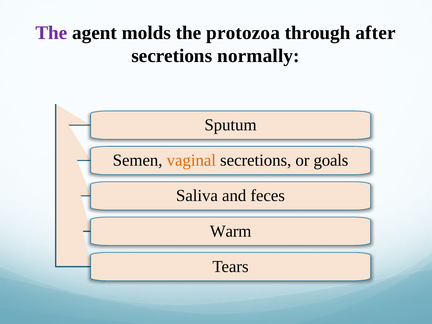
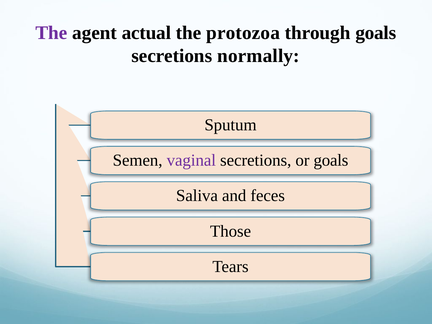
molds: molds -> actual (146, 33)
through after: after -> goals (376, 33)
vaginal colour: orange -> purple (191, 160)
Warm: Warm -> Those (231, 231)
